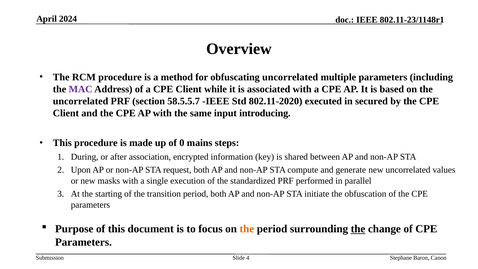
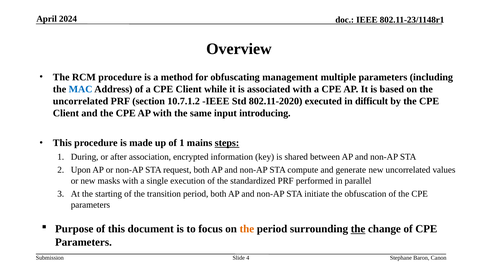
obfuscating uncorrelated: uncorrelated -> management (290, 77)
MAC colour: purple -> blue (81, 89)
58.5.5.7: 58.5.5.7 -> 10.7.1.2 (184, 101)
secured: secured -> difficult (372, 101)
of 0: 0 -> 1 (182, 143)
steps underline: none -> present (227, 143)
